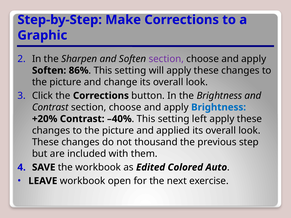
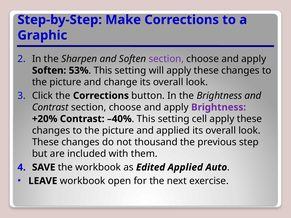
86%: 86% -> 53% (79, 71)
Brightness colour: blue -> purple (219, 107)
left: left -> cell (199, 119)
Edited Colored: Colored -> Applied (185, 168)
